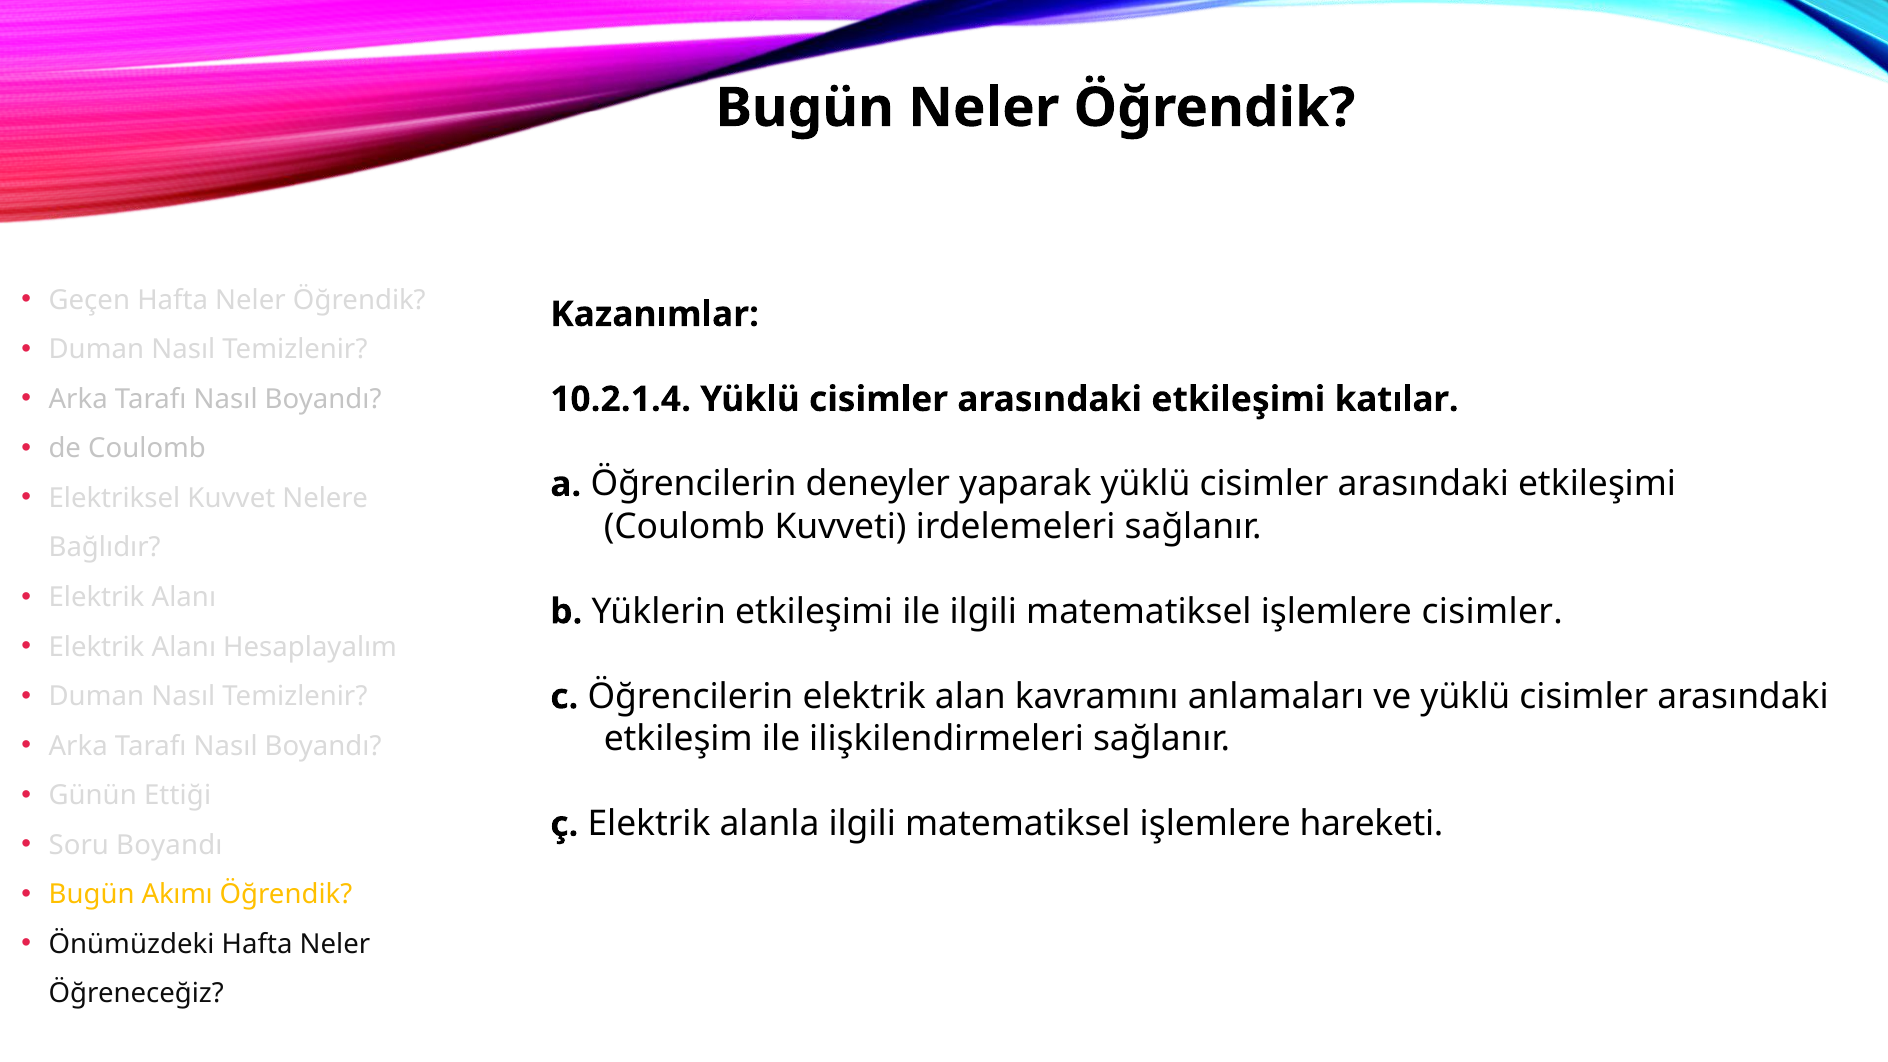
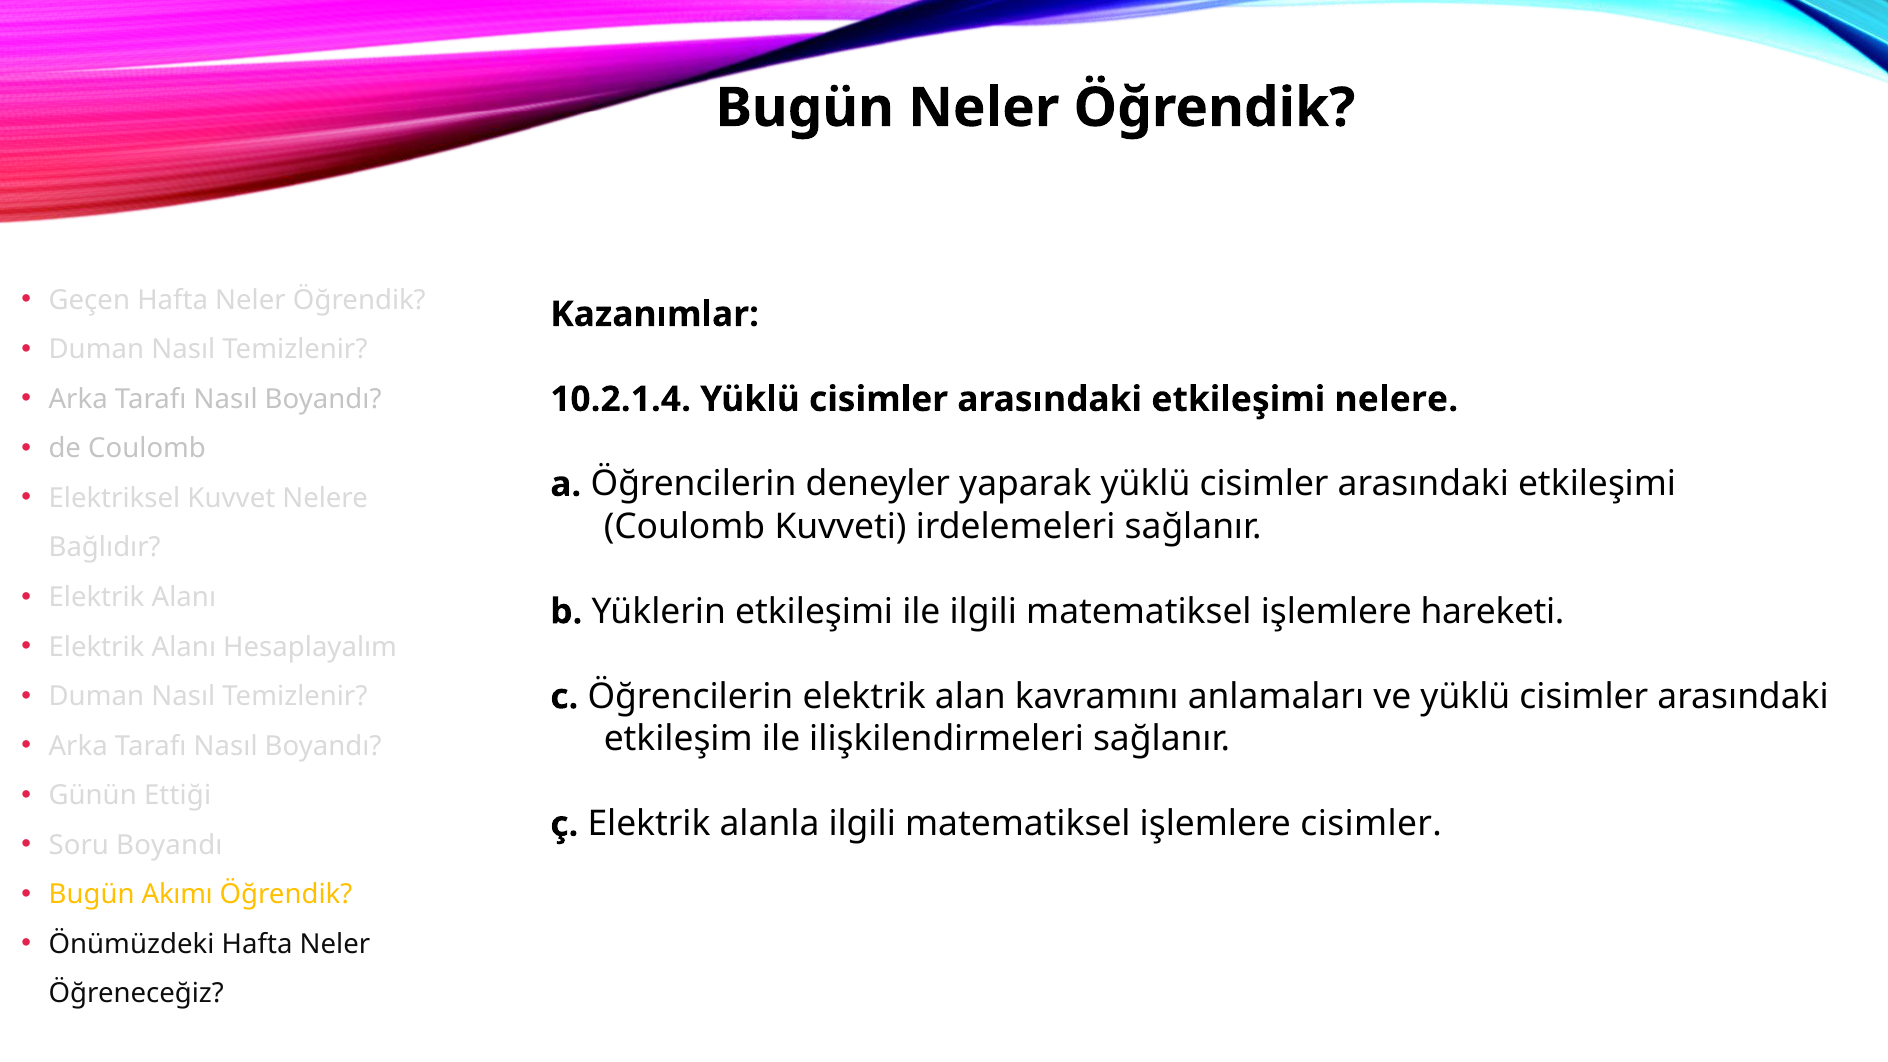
etkileşimi katılar: katılar -> nelere (1396, 399)
işlemlere cisimler: cisimler -> hareketi (1493, 612)
işlemlere hareketi: hareketi -> cisimler (1371, 824)
